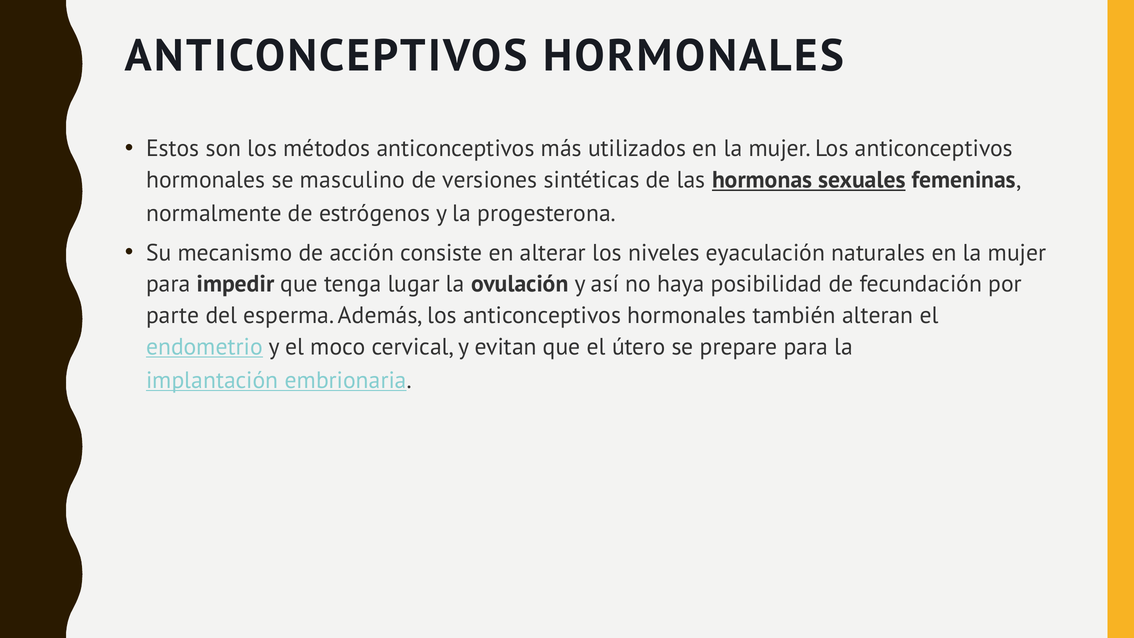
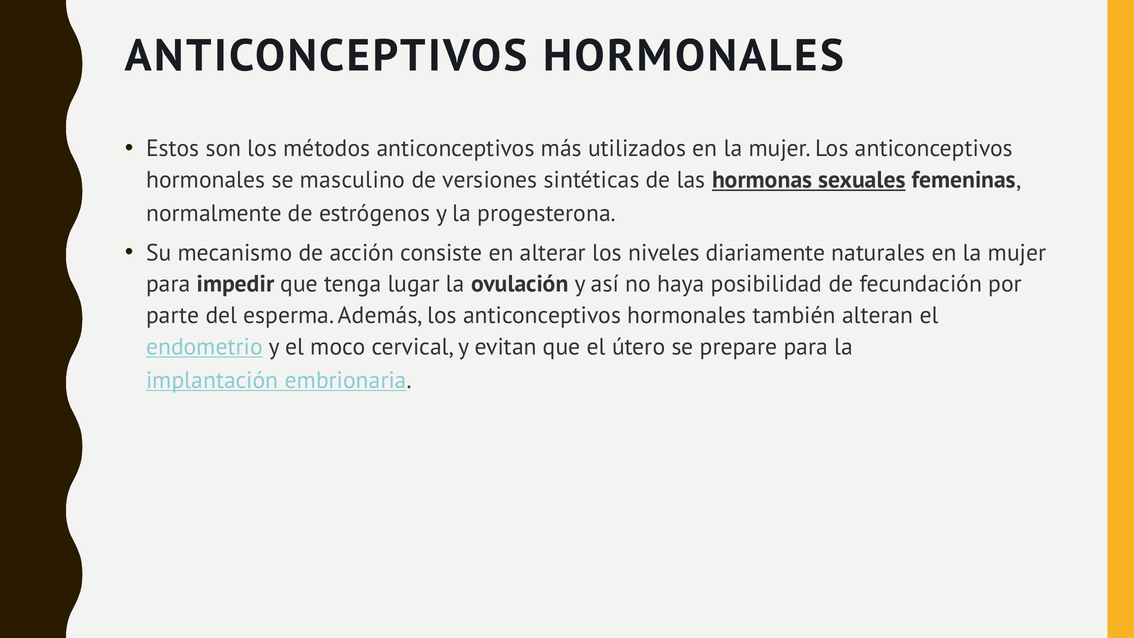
eyaculación: eyaculación -> diariamente (766, 253)
